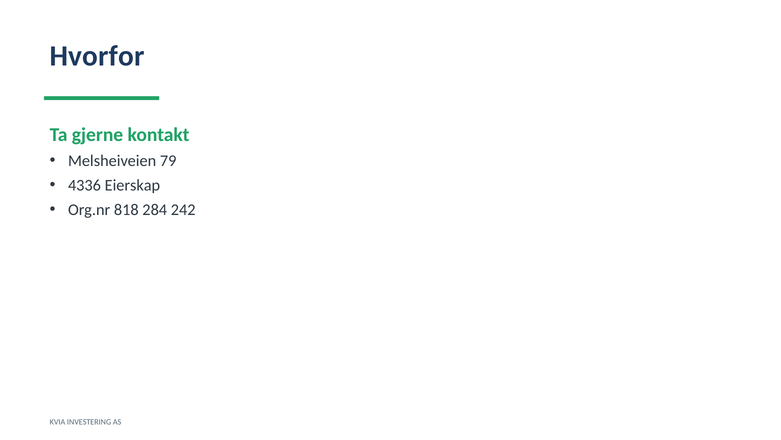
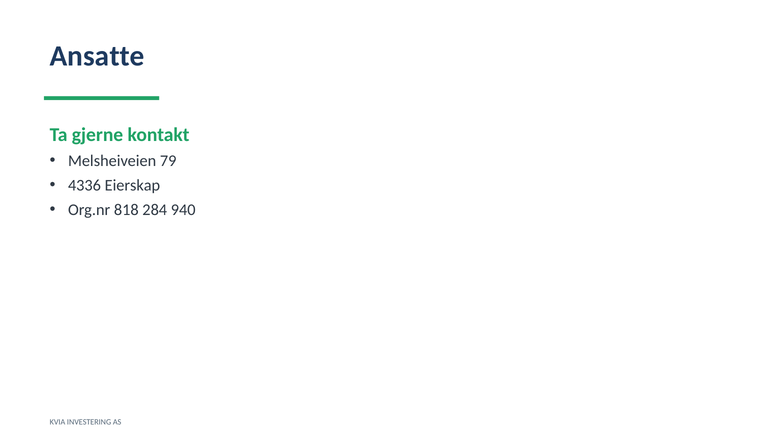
Hvorfor: Hvorfor -> Ansatte (97, 56)
242: 242 -> 940 (183, 209)
